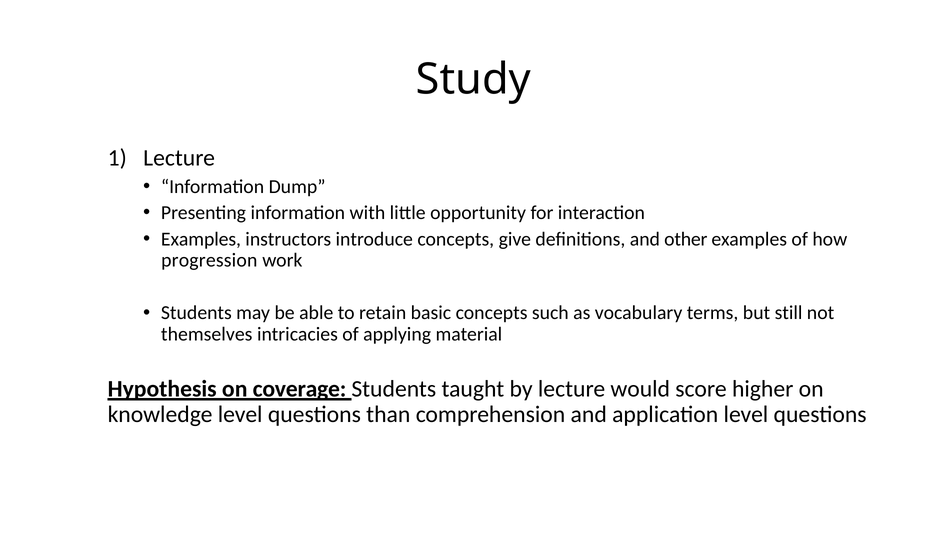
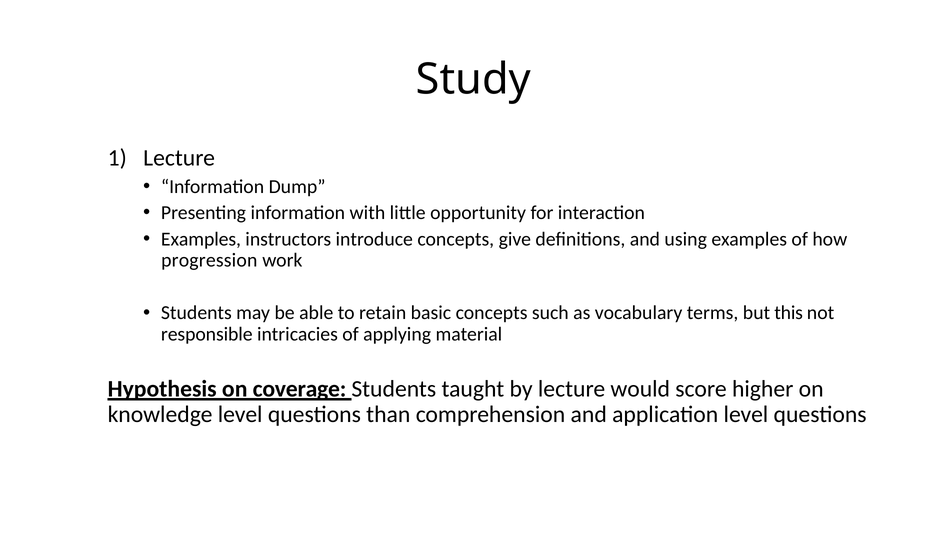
other: other -> using (686, 239)
still: still -> this (789, 313)
themselves: themselves -> responsible (207, 334)
